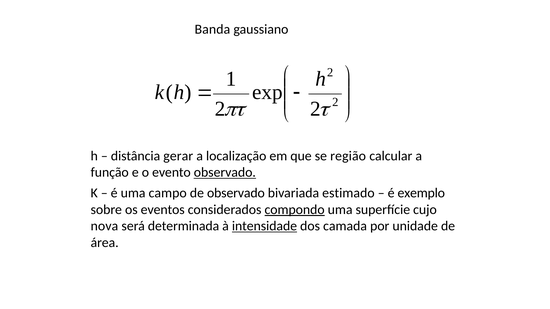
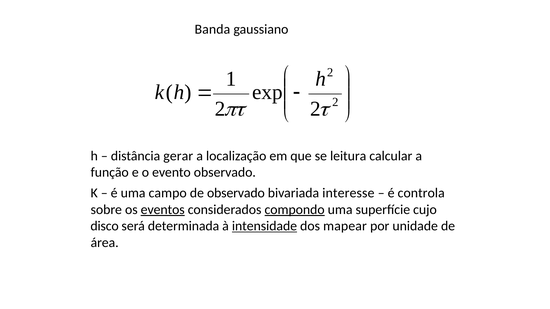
região: região -> leitura (348, 156)
observado underline: present -> none (225, 173)
estimado: estimado -> interesse (348, 193)
exemplo: exemplo -> controla (421, 193)
eventos underline: none -> present (163, 210)
nova: nova -> disco (105, 226)
camada: camada -> mapear (345, 226)
